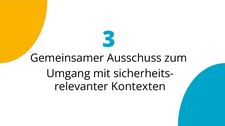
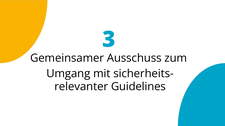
Kontexten: Kontexten -> Guidelines (138, 87)
